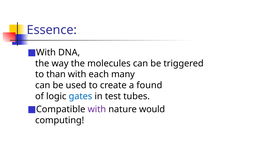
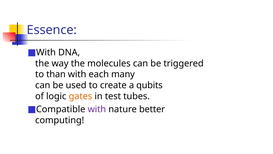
found: found -> qubits (149, 85)
gates colour: blue -> orange (80, 96)
would: would -> better (152, 109)
